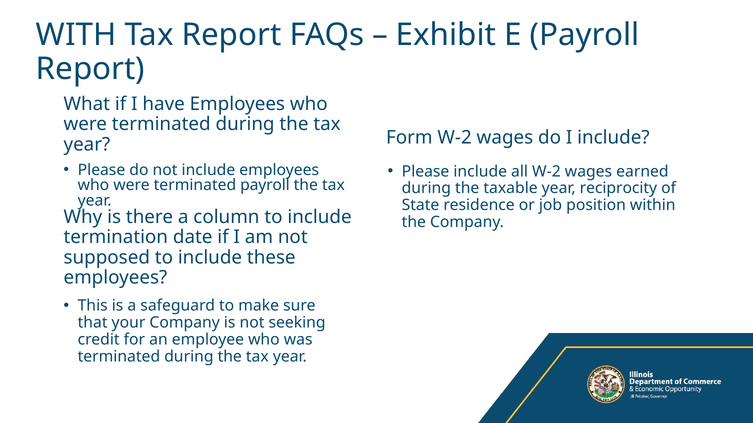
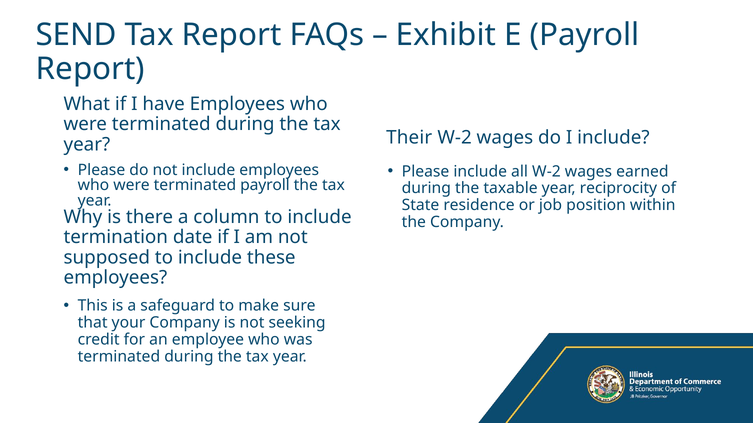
WITH: WITH -> SEND (76, 35)
Form: Form -> Their (409, 138)
